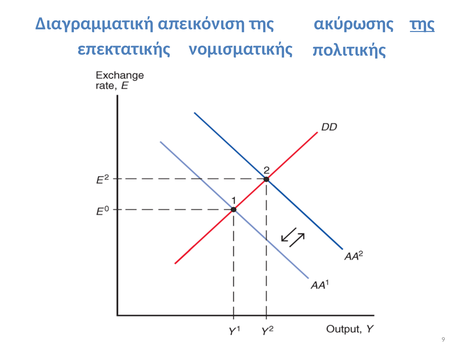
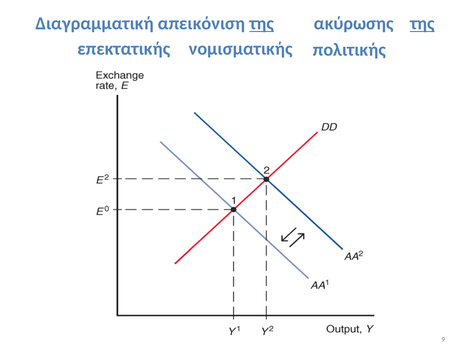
της underline: none -> present (262, 24)
